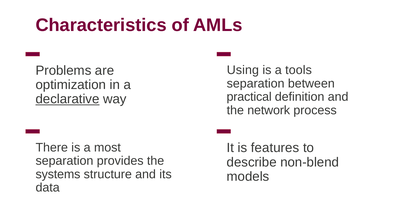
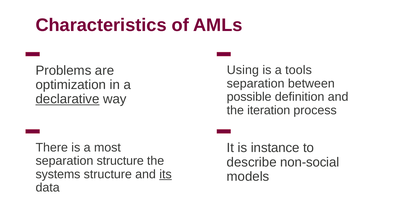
practical: practical -> possible (249, 97)
network: network -> iteration (269, 110)
features: features -> instance (275, 148)
separation provides: provides -> structure (120, 161)
non-blend: non-blend -> non-social (310, 162)
its underline: none -> present (166, 174)
